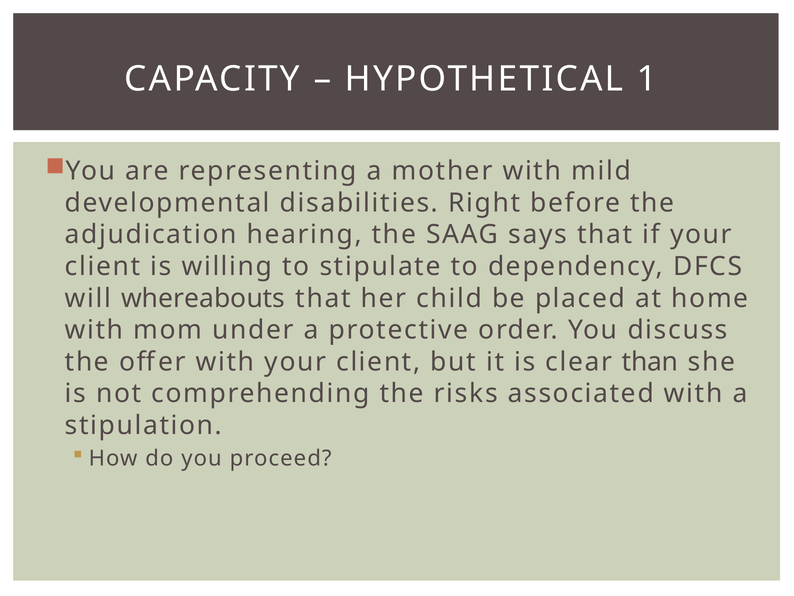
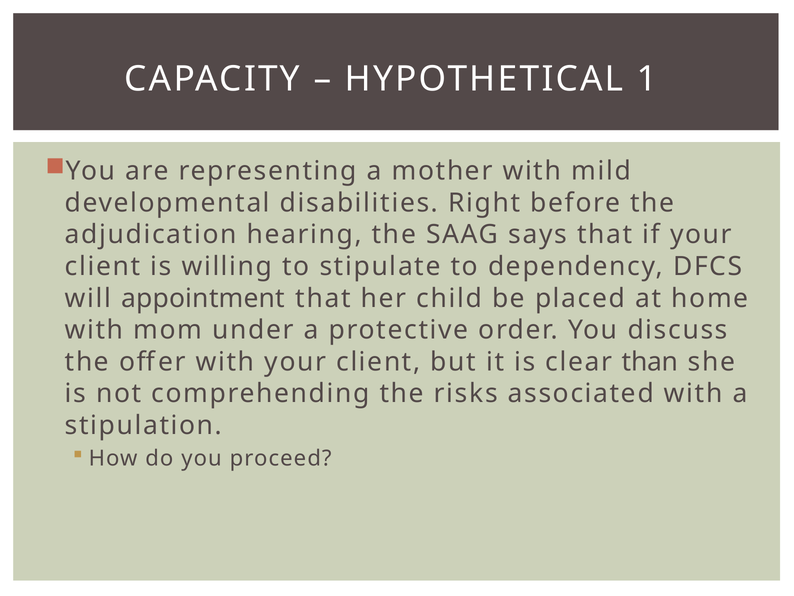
whereabouts: whereabouts -> appointment (203, 298)
